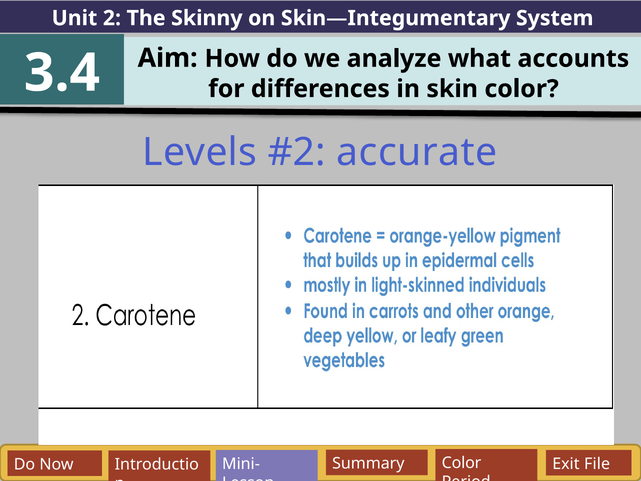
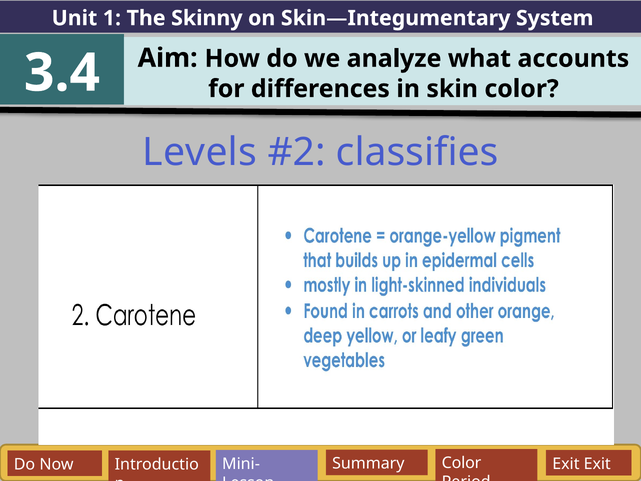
2: 2 -> 1 (112, 18)
accurate: accurate -> classifies (417, 152)
Exit File: File -> Exit (597, 464)
